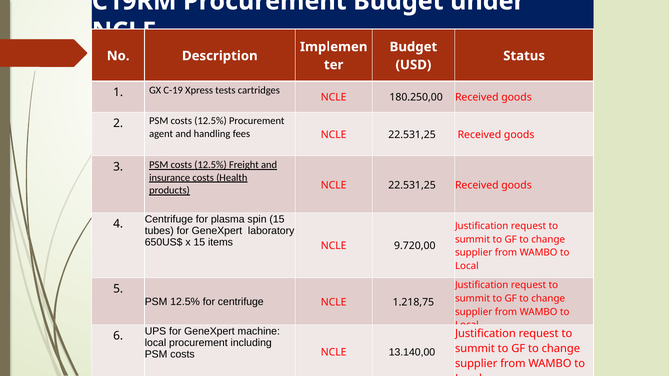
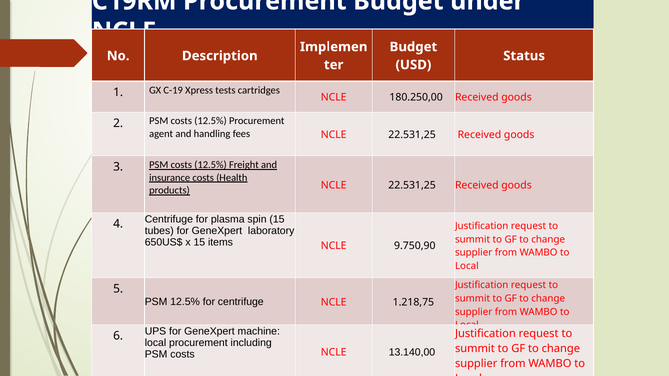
9.720,00: 9.720,00 -> 9.750,90 (415, 246)
